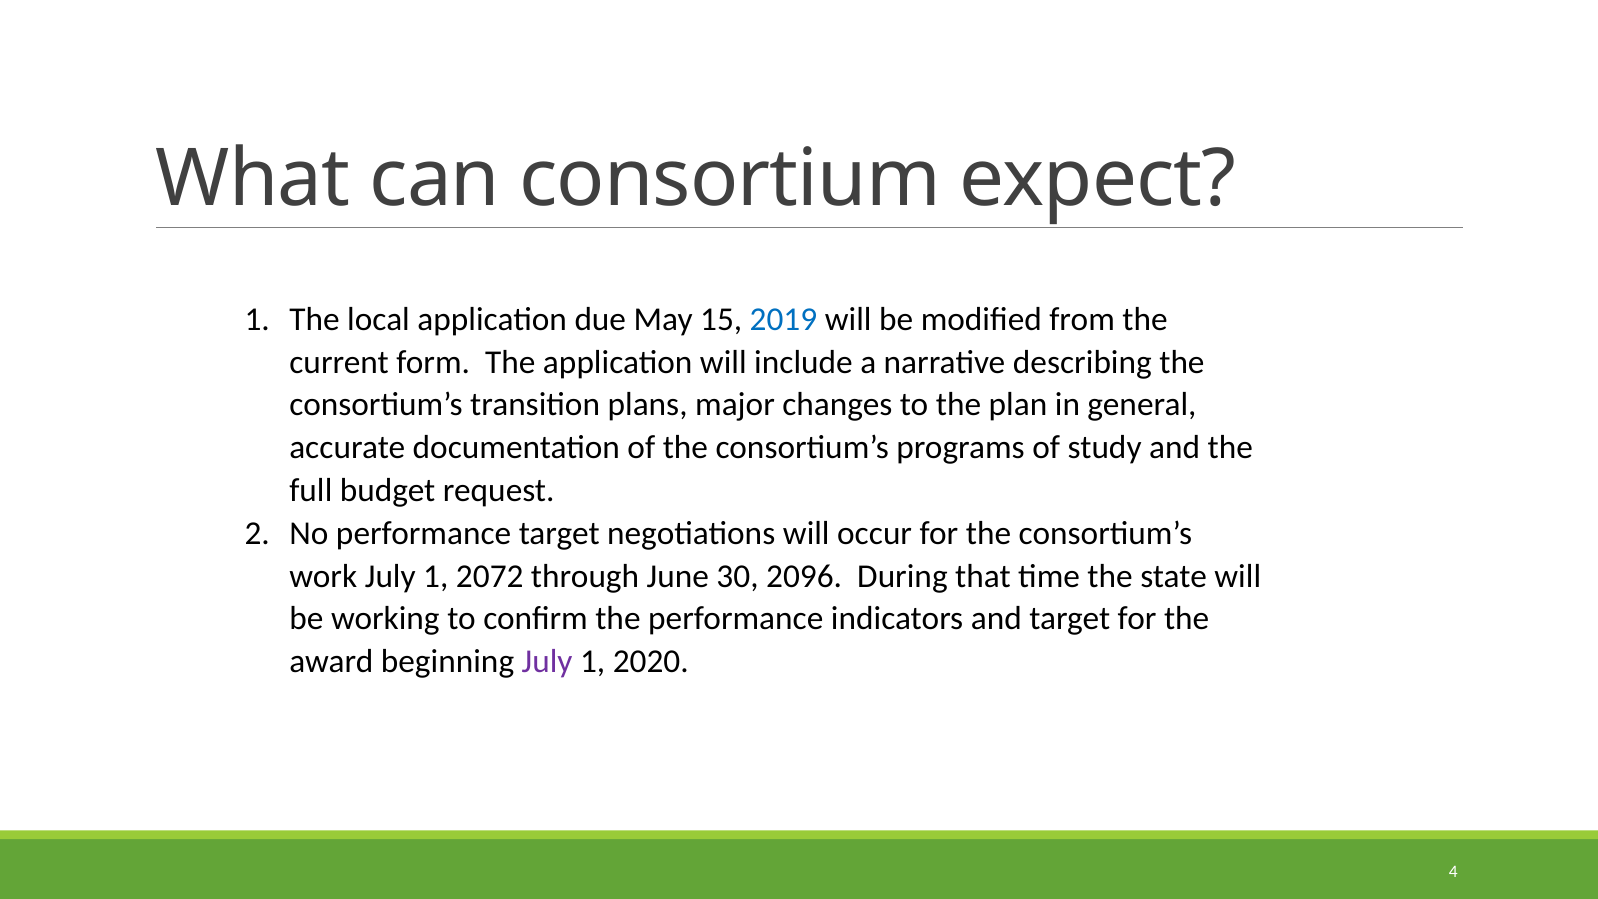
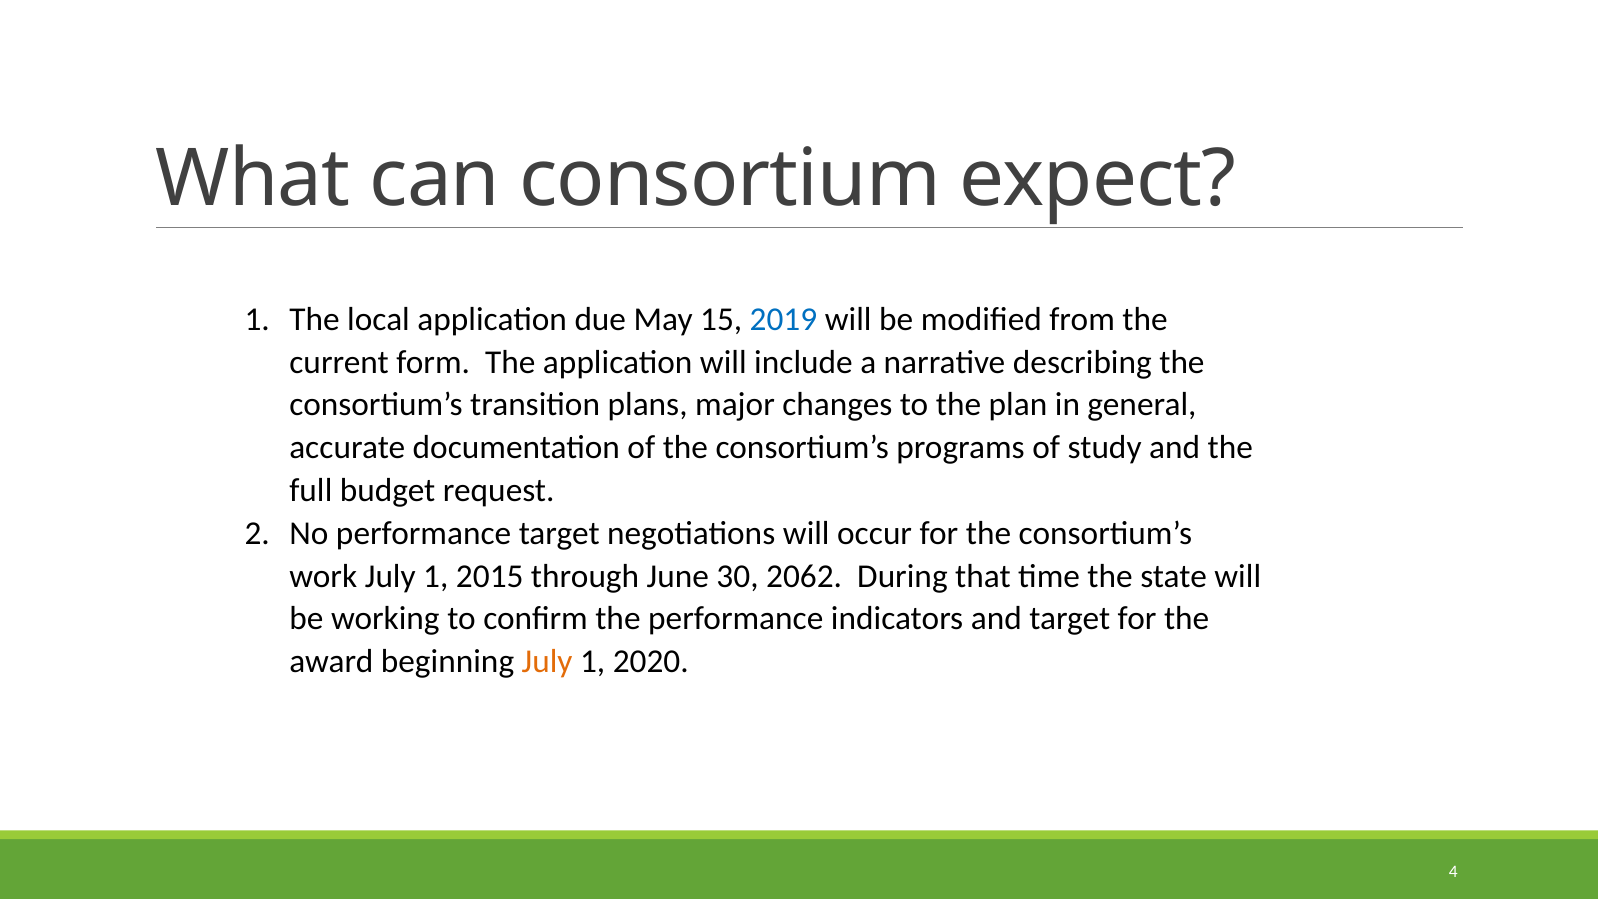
2072: 2072 -> 2015 (490, 576)
2096: 2096 -> 2062 (804, 576)
July colour: purple -> orange (547, 661)
